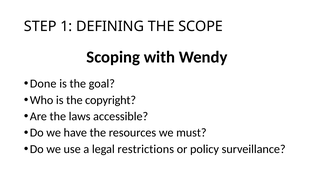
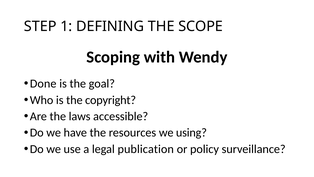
must: must -> using (191, 132)
restrictions: restrictions -> publication (146, 149)
